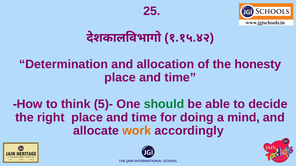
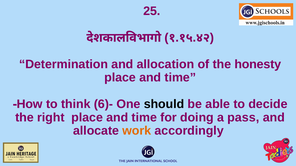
5)-: 5)- -> 6)- (103, 104)
should colour: green -> black (164, 104)
mind: mind -> pass (243, 118)
